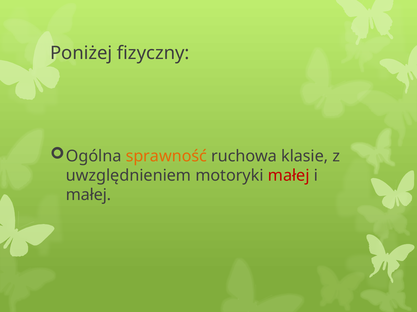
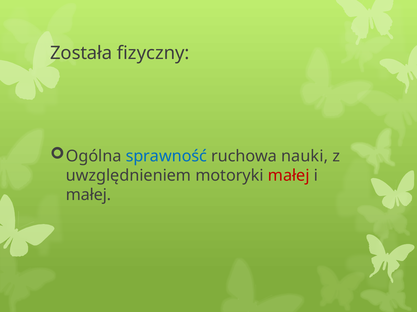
Poniżej: Poniżej -> Została (81, 53)
sprawność colour: orange -> blue (166, 156)
klasie: klasie -> nauki (305, 156)
